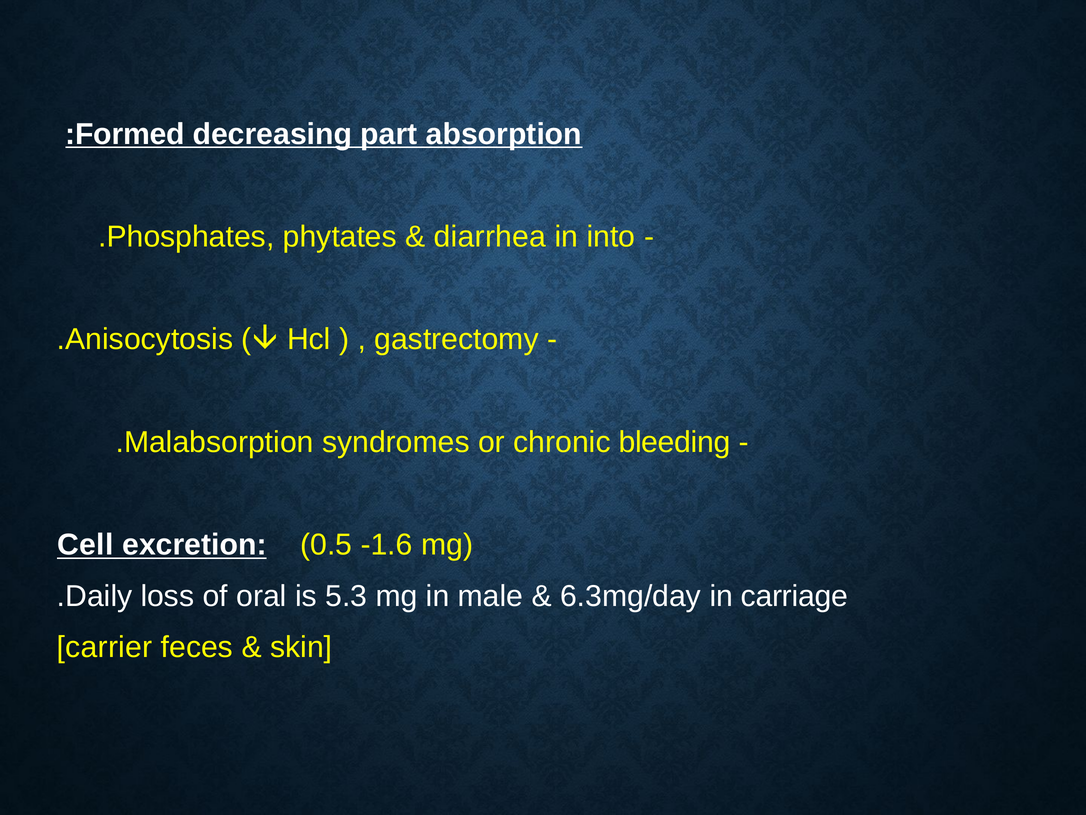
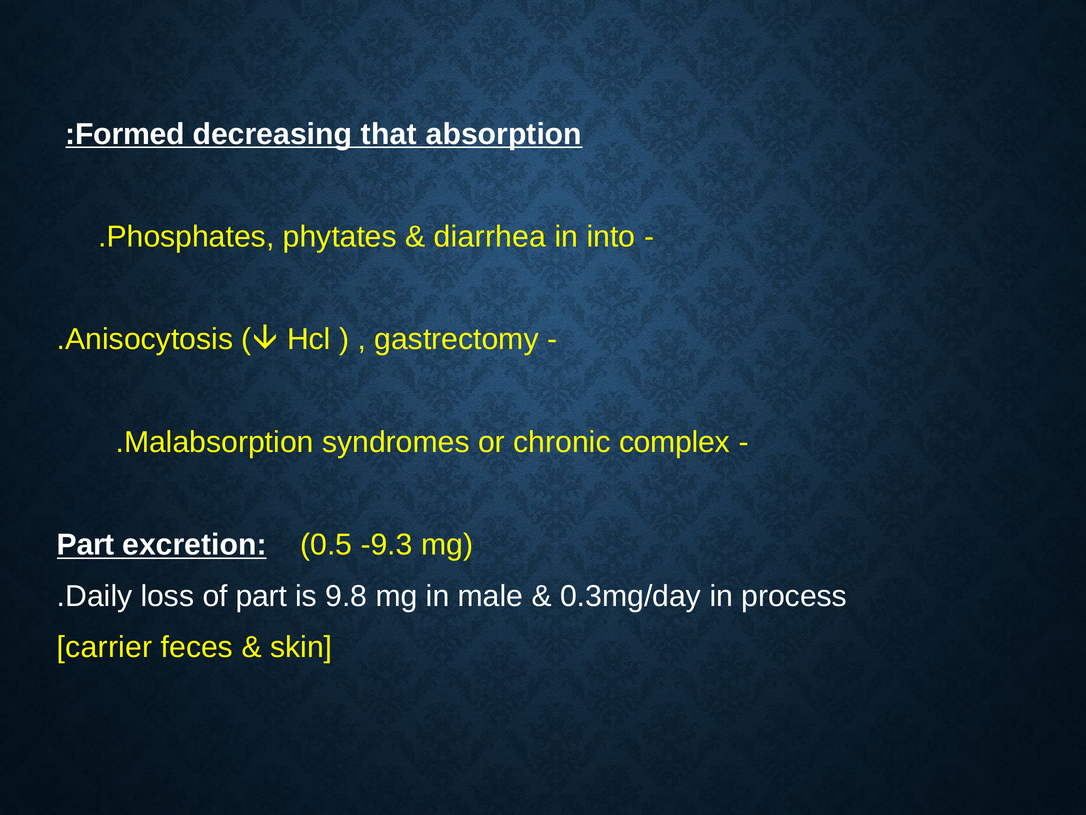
part: part -> that (389, 134)
bleeding: bleeding -> complex (675, 442)
Cell: Cell -> Part (86, 544)
-1.6: -1.6 -> -9.3 (387, 544)
of oral: oral -> part (262, 596)
5.3: 5.3 -> 9.8 (346, 596)
6.3mg/day: 6.3mg/day -> 0.3mg/day (631, 596)
carriage: carriage -> process (794, 596)
